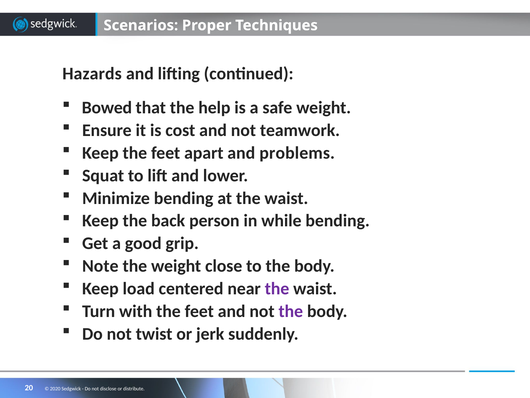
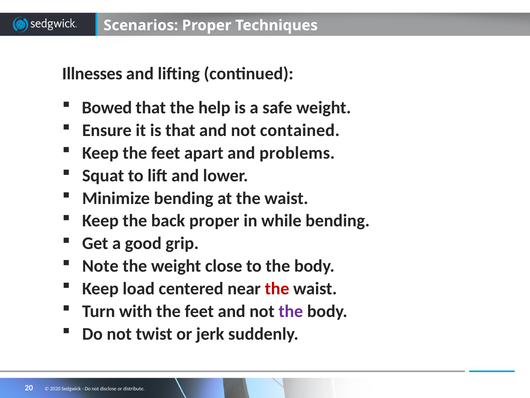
Hazards: Hazards -> Illnesses (92, 74)
is cost: cost -> that (180, 130)
teamwork: teamwork -> contained (300, 130)
back person: person -> proper (214, 221)
the colour: purple -> red (277, 288)
